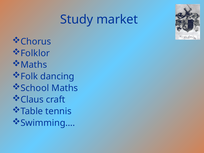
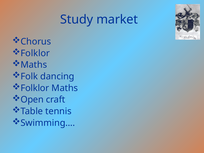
School: School -> Folklor (35, 88)
Claus: Claus -> Open (32, 100)
